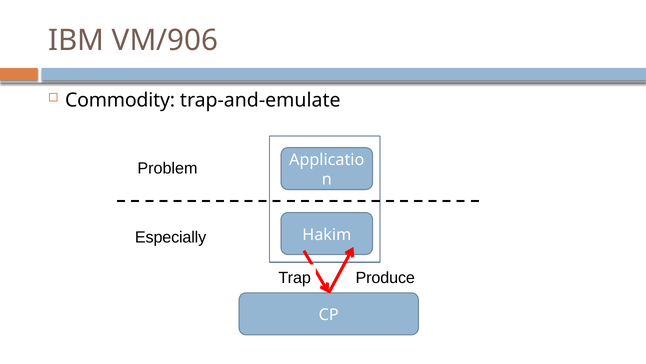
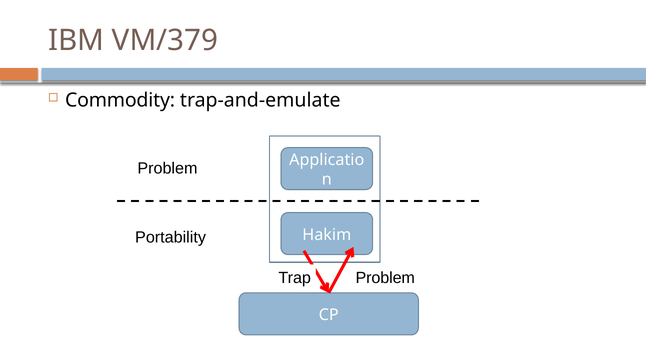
VM/906: VM/906 -> VM/379 (165, 40)
Especially: Especially -> Portability (171, 237)
Trap Produce: Produce -> Problem (385, 277)
